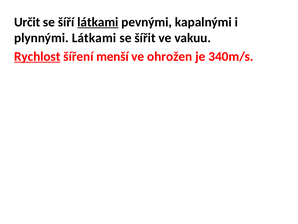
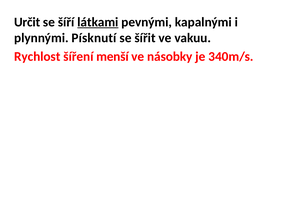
plynnými Látkami: Látkami -> Písknutí (94, 38)
Rychlost underline: present -> none (37, 56)
ohrožen: ohrožen -> násobky (170, 56)
